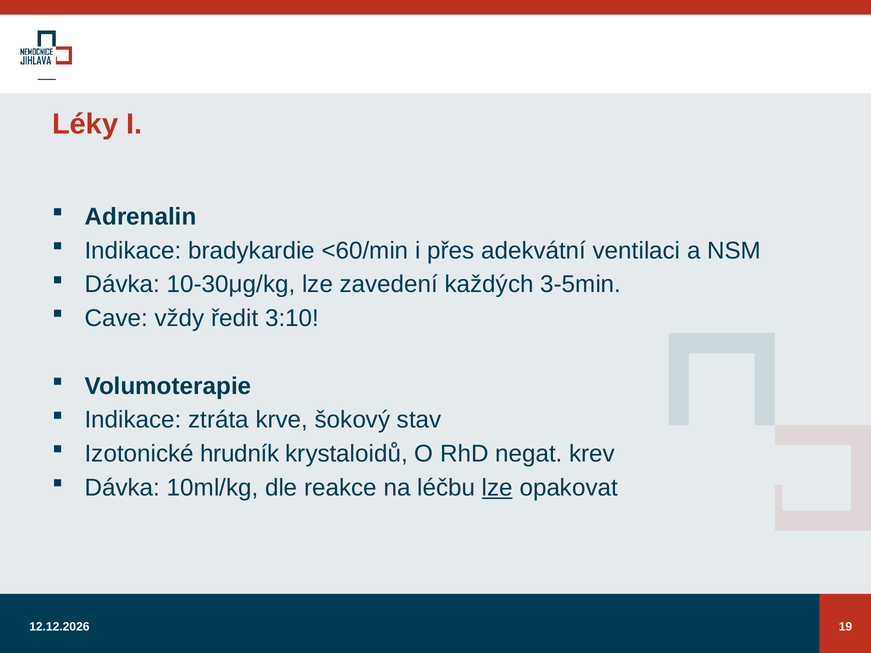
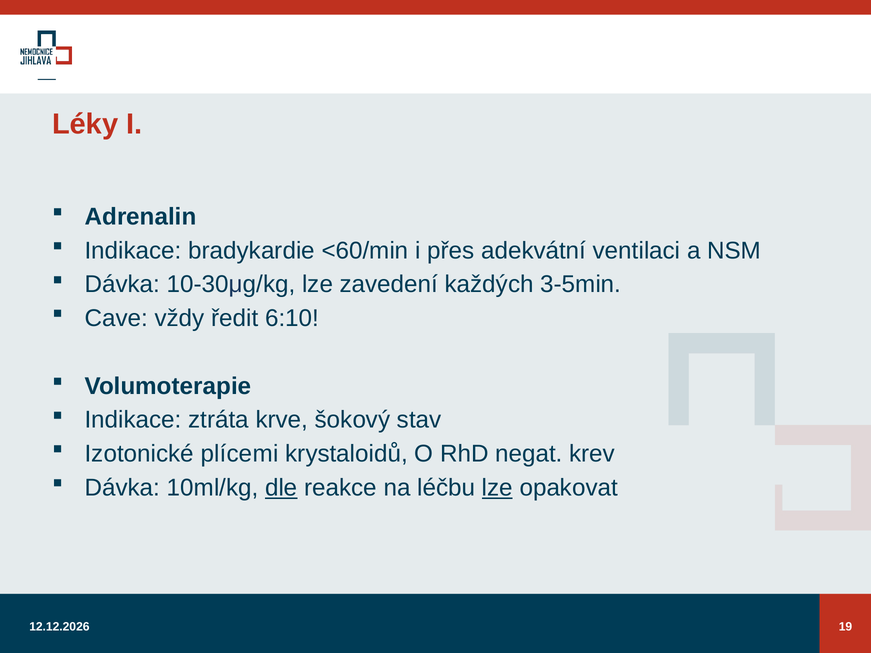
3:10: 3:10 -> 6:10 (292, 318)
hrudník: hrudník -> plícemi (239, 454)
dle underline: none -> present (281, 488)
